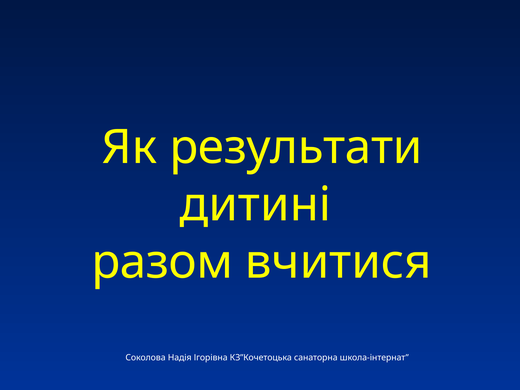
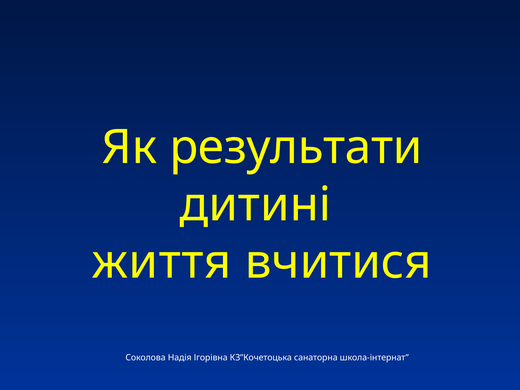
разом: разом -> життя (162, 262)
